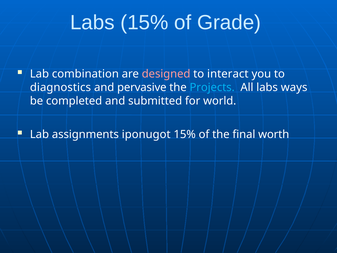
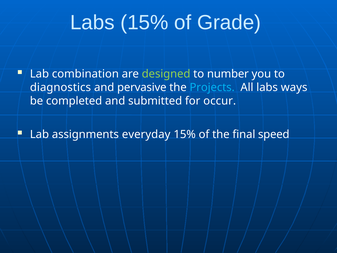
designed colour: pink -> light green (166, 74)
interact: interact -> number (228, 74)
world: world -> occur (220, 101)
iponugot: iponugot -> everyday (146, 134)
worth: worth -> speed (274, 134)
